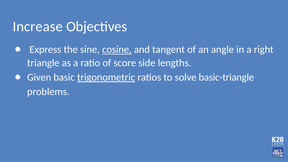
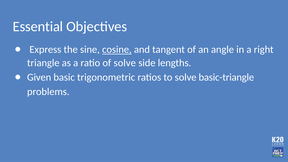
Increase: Increase -> Essential (38, 27)
of score: score -> solve (125, 63)
trigonometric underline: present -> none (106, 77)
